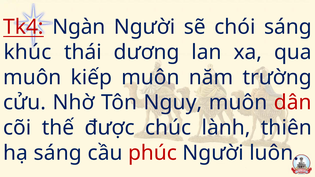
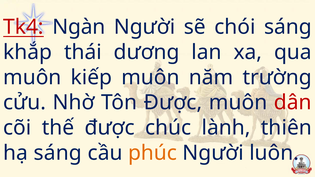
khúc: khúc -> khắp (28, 52)
Tôn Nguy: Nguy -> Được (173, 103)
phúc colour: red -> orange (152, 153)
